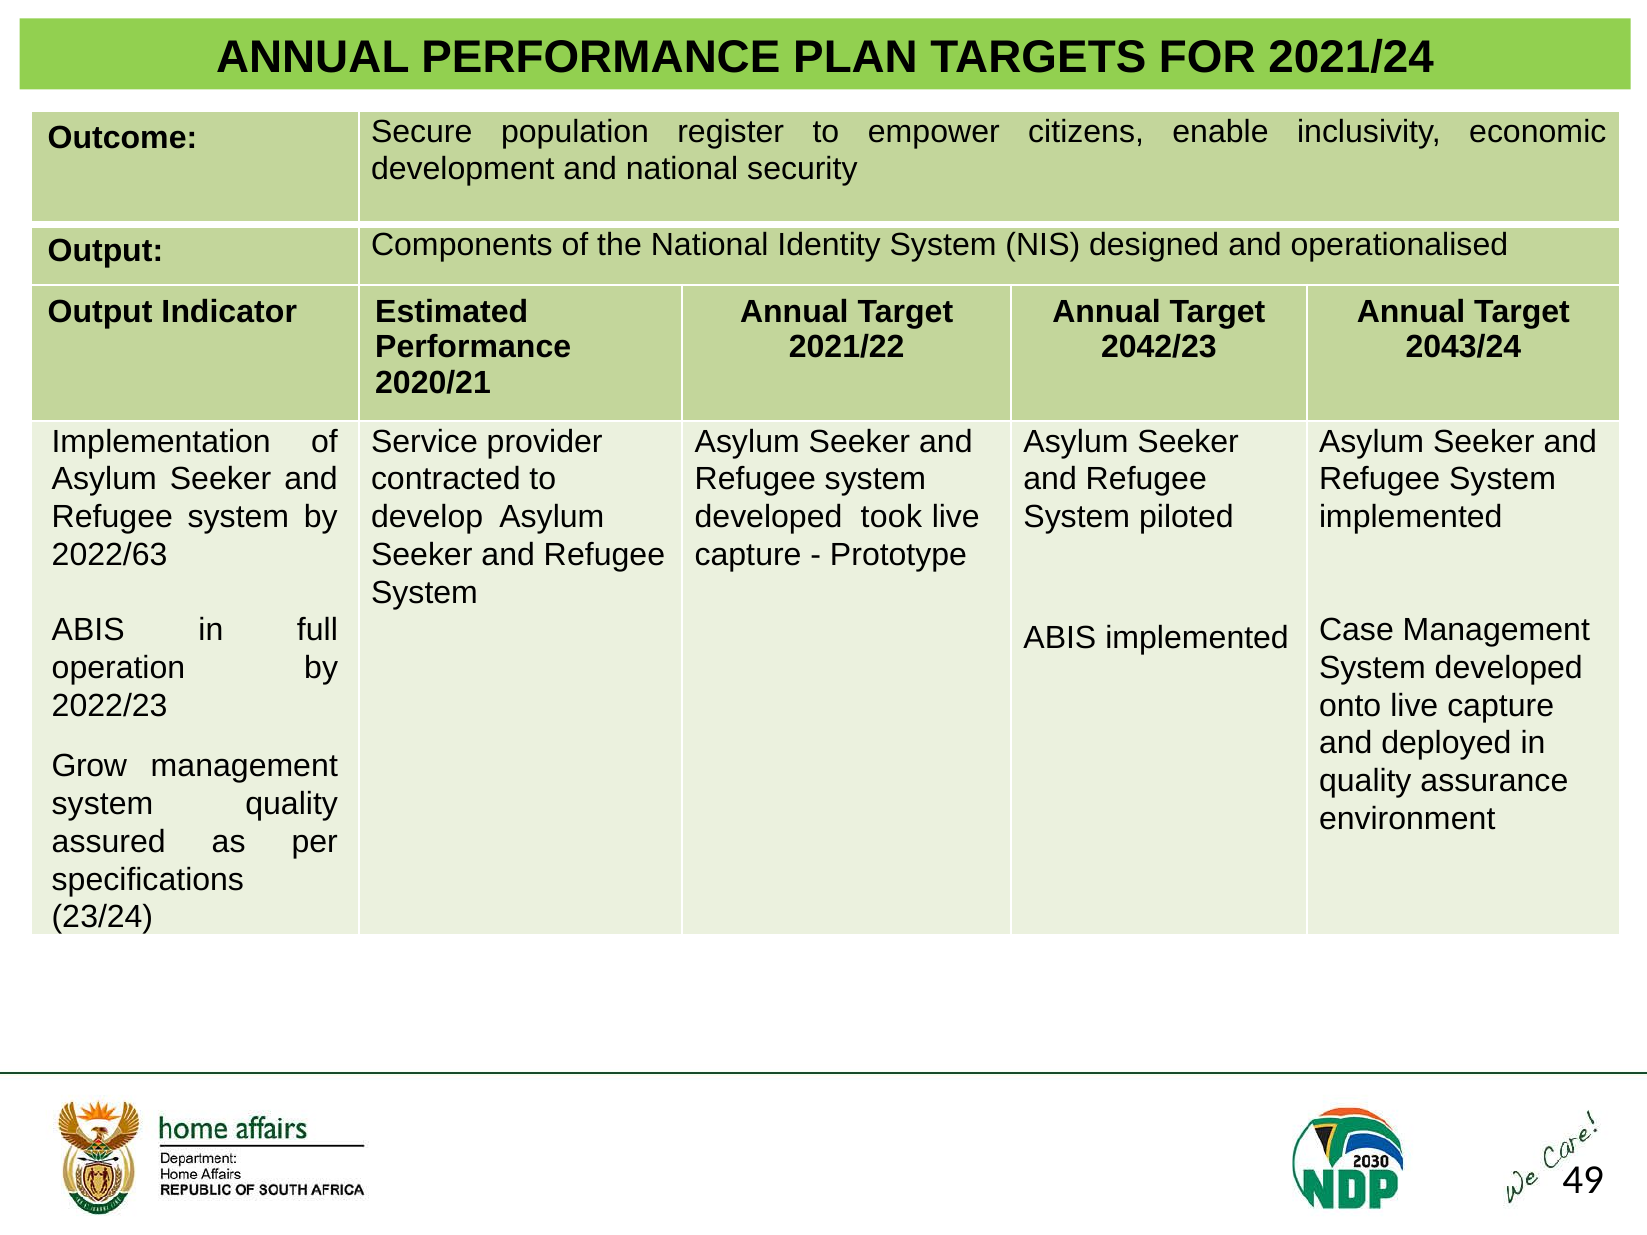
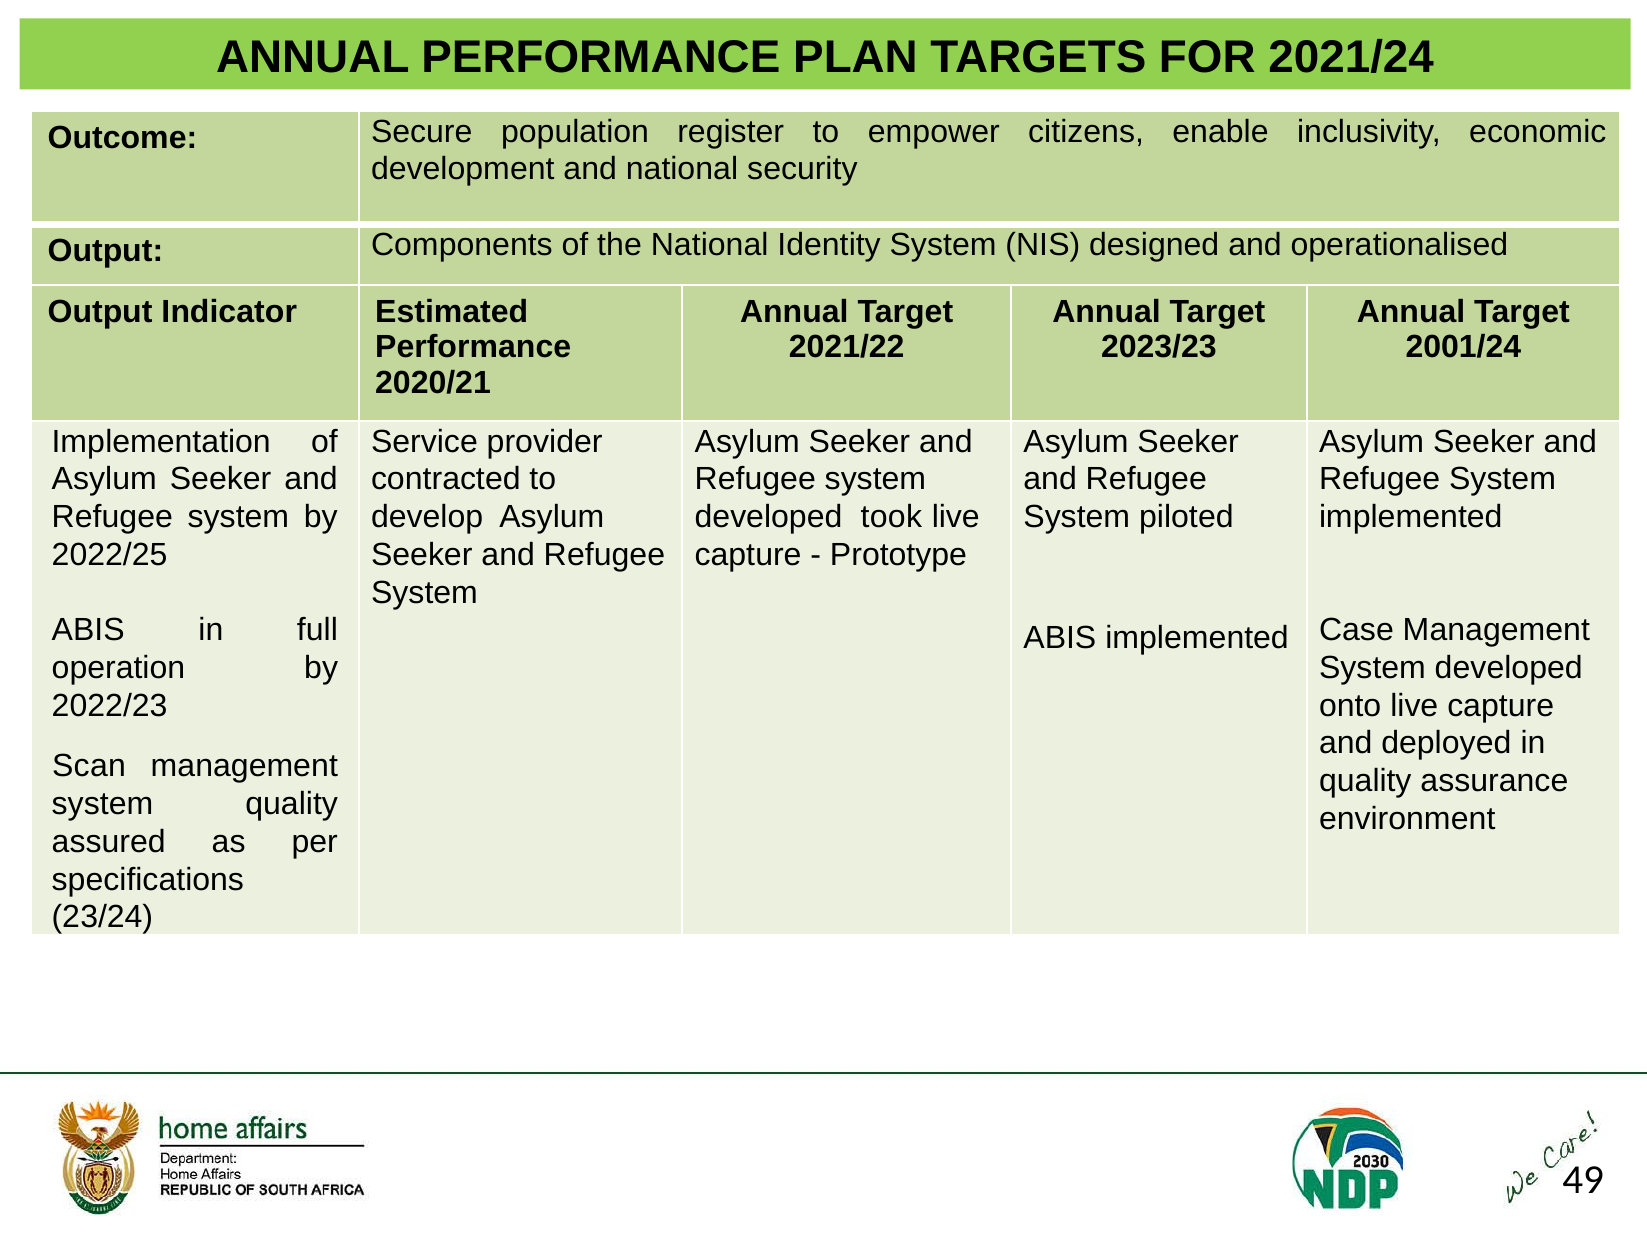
2042/23: 2042/23 -> 2023/23 (1159, 347)
2043/24: 2043/24 -> 2001/24 (1463, 347)
2022/63: 2022/63 -> 2022/25 (110, 555)
Grow: Grow -> Scan (89, 766)
